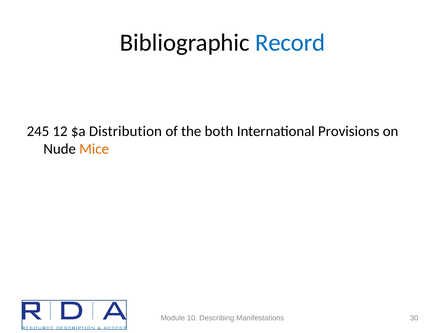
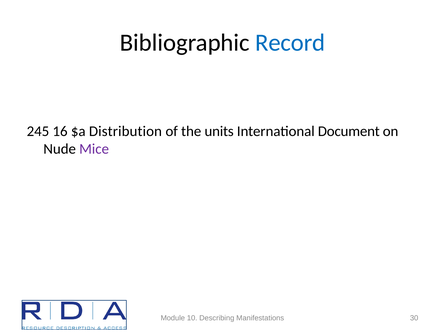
12: 12 -> 16 (60, 132)
both: both -> units (219, 132)
Provisions: Provisions -> Document (349, 132)
Mice colour: orange -> purple (94, 149)
